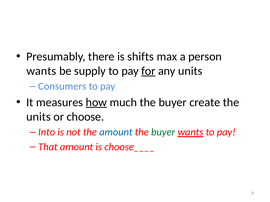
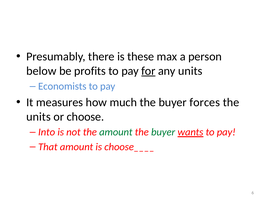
shifts: shifts -> these (141, 57)
wants: wants -> below (41, 71)
supply: supply -> profits (90, 71)
Consumers: Consumers -> Economists (62, 87)
how underline: present -> none (96, 103)
create: create -> forces (205, 103)
amount colour: blue -> green (116, 132)
